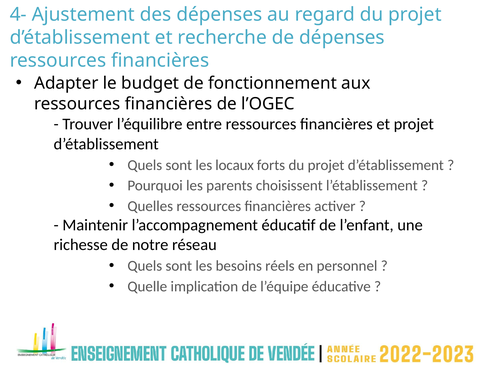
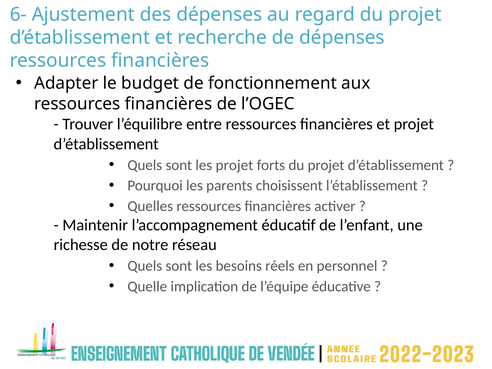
4-: 4- -> 6- (18, 14)
les locaux: locaux -> projet (234, 165)
